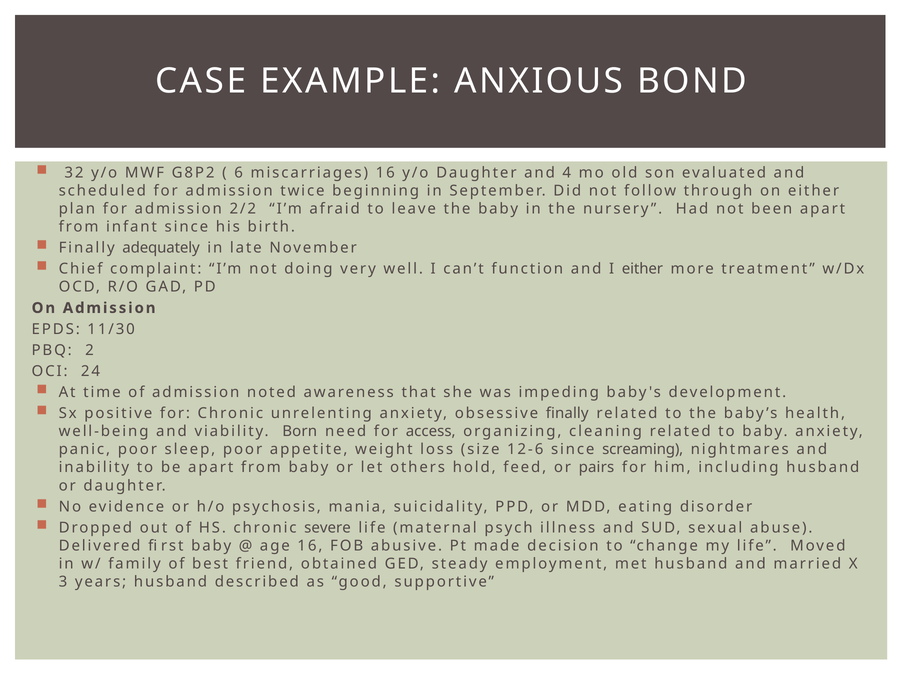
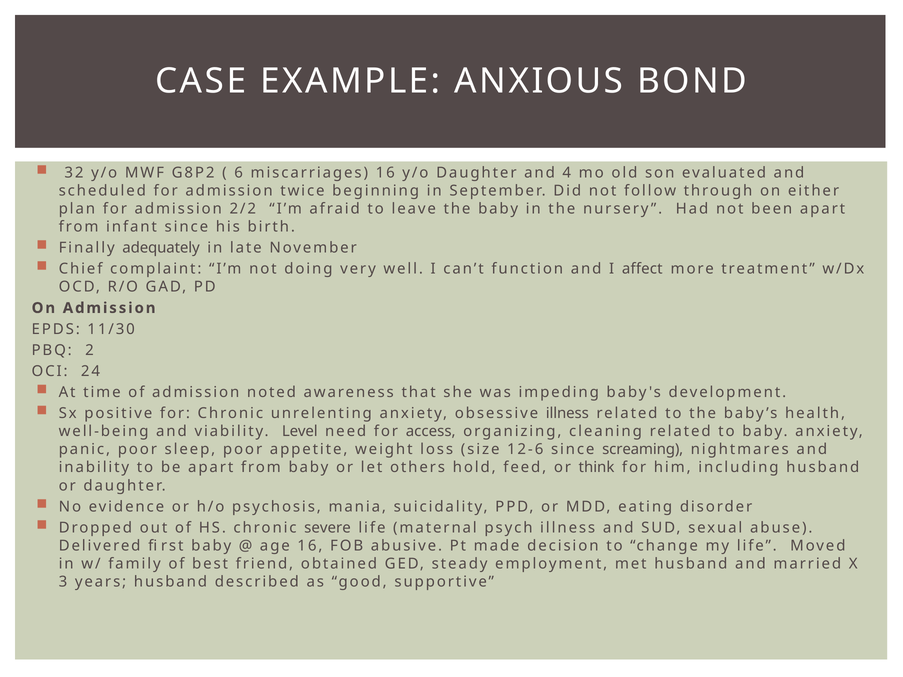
I either: either -> affect (642, 269)
obsessive finally: finally -> illness (567, 414)
Born: Born -> Level (300, 432)
pairs: pairs -> think (597, 468)
